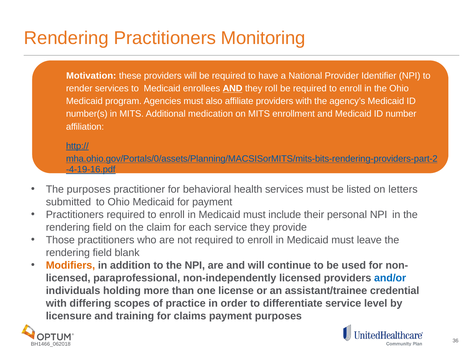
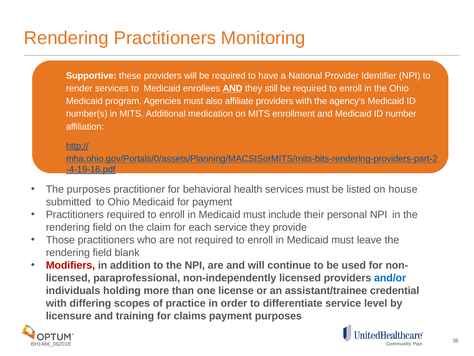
Motivation: Motivation -> Supportive (91, 76)
roll: roll -> still (271, 88)
letters: letters -> house (403, 189)
Modifiers colour: orange -> red (70, 265)
